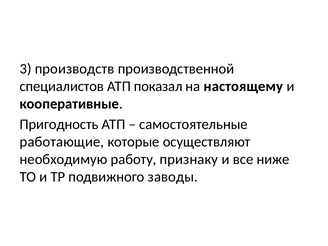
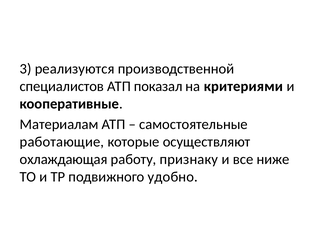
производств: производств -> реализуются (75, 69)
настоящему: настоящему -> критериями (243, 86)
Пригодность: Пригодность -> Материалам (59, 124)
необходимую: необходимую -> охлаждающая (64, 159)
заводы: заводы -> удобно (173, 177)
